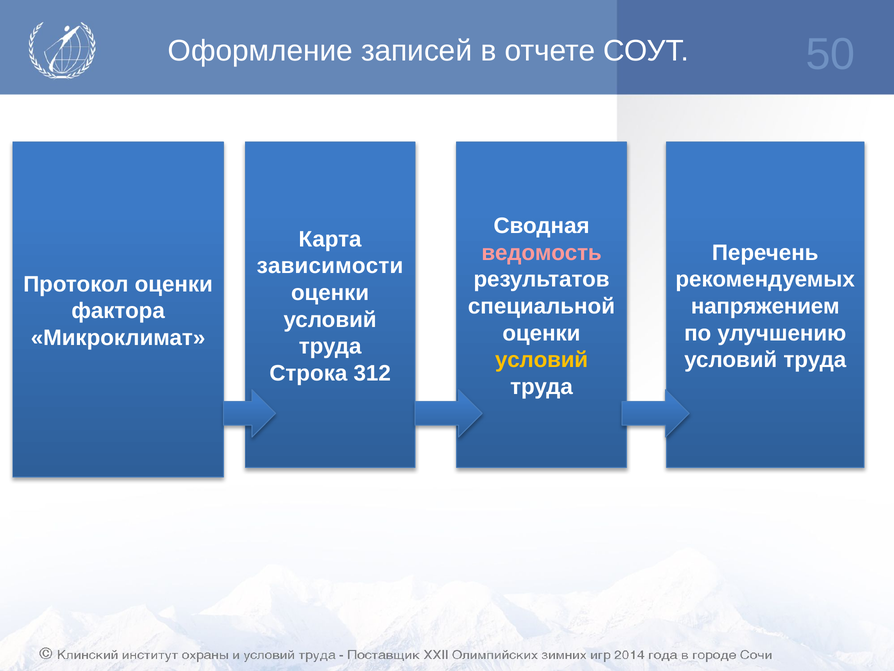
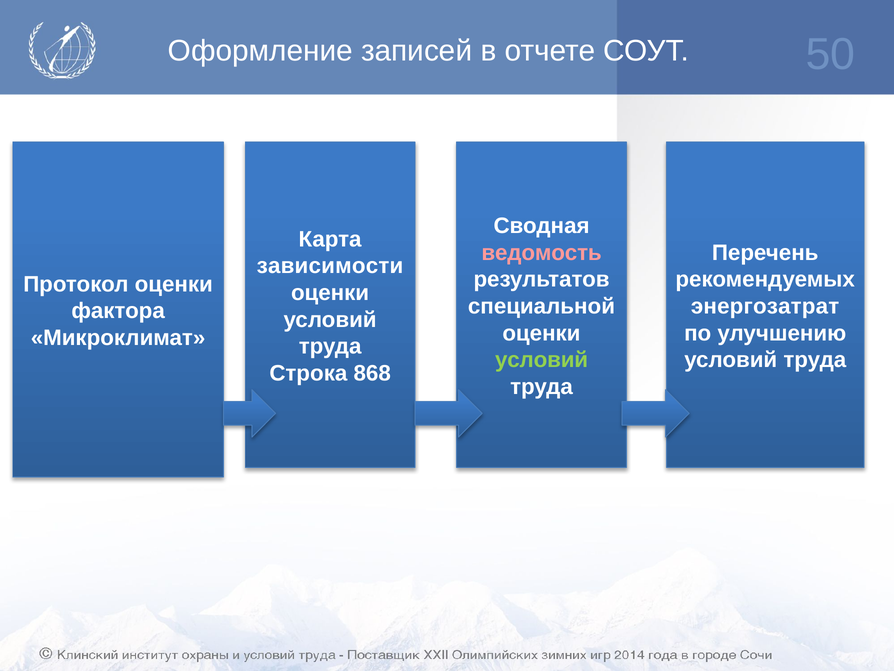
напряжением: напряжением -> энергозатрат (765, 306)
условий colour: yellow -> light green (542, 360)
312: 312 -> 868 (372, 373)
